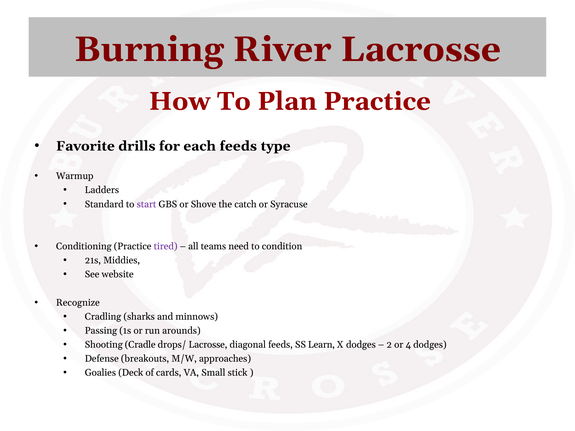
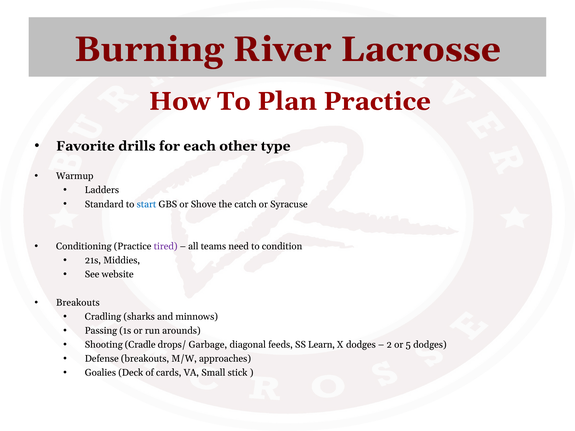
each feeds: feeds -> other (238, 146)
start colour: purple -> blue (146, 204)
Recognize: Recognize -> Breakouts (78, 303)
drops/ Lacrosse: Lacrosse -> Garbage (208, 345)
4: 4 -> 5 (408, 345)
